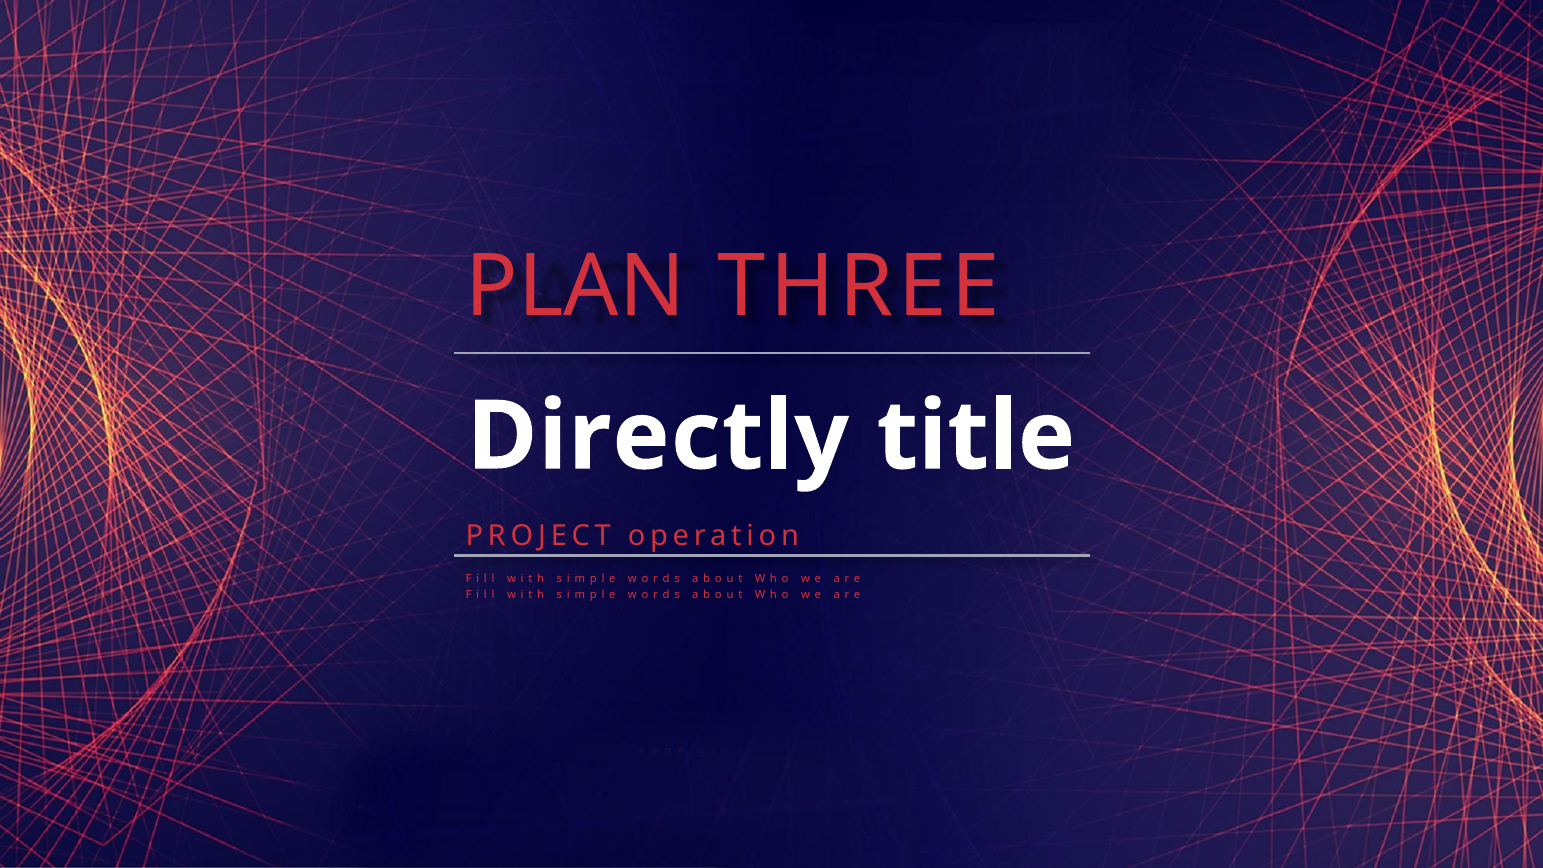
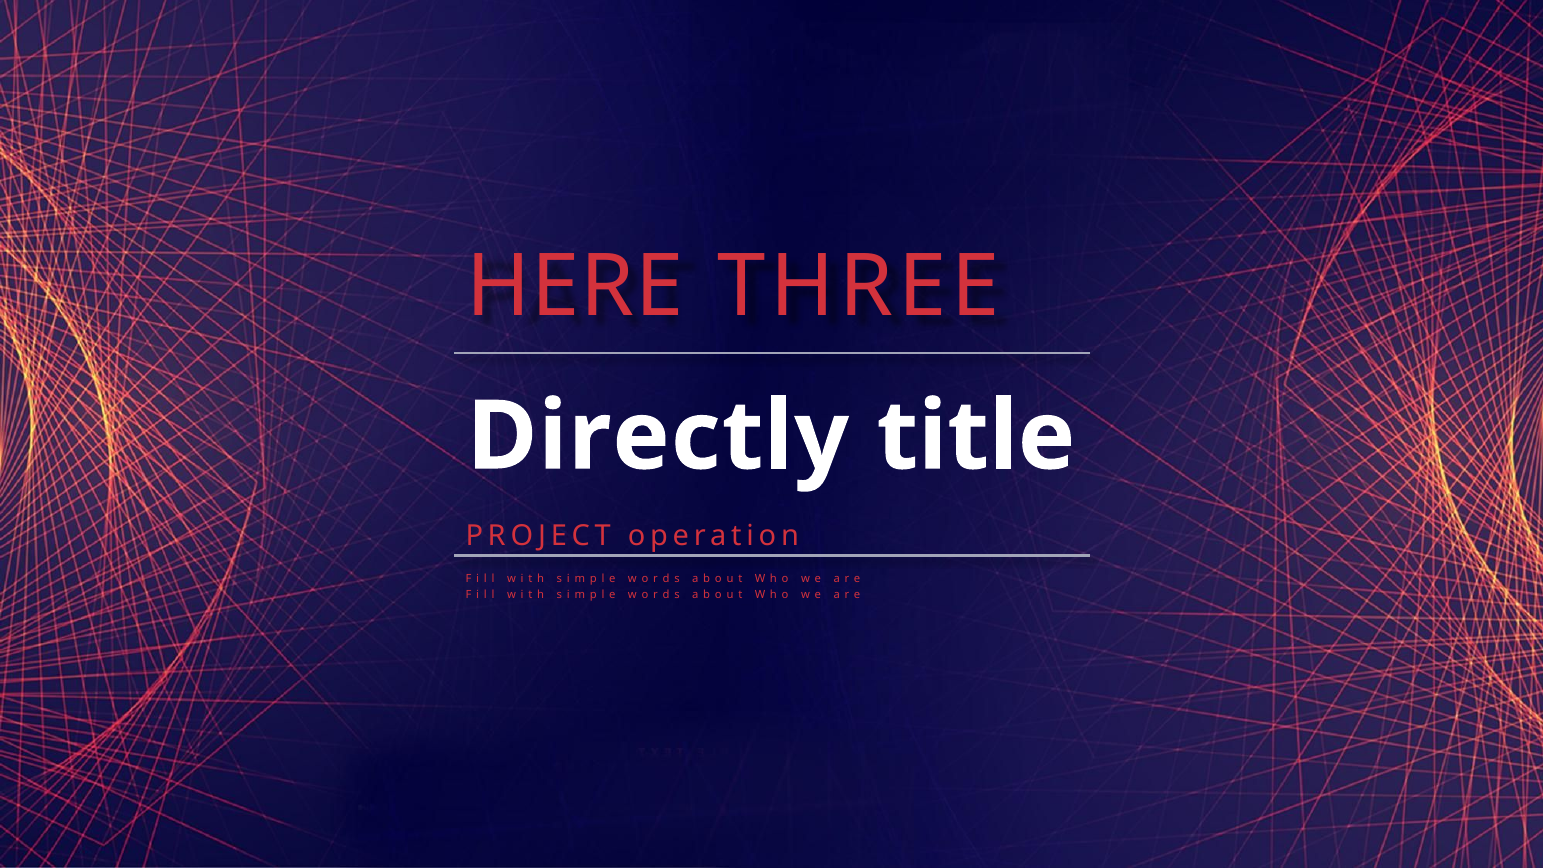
PLAN: PLAN -> HERE (575, 287)
